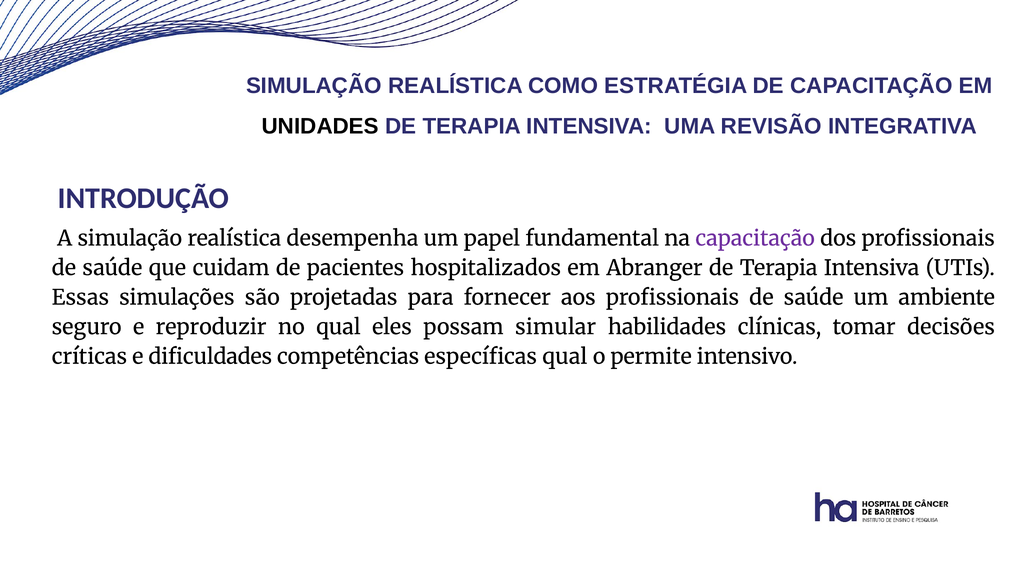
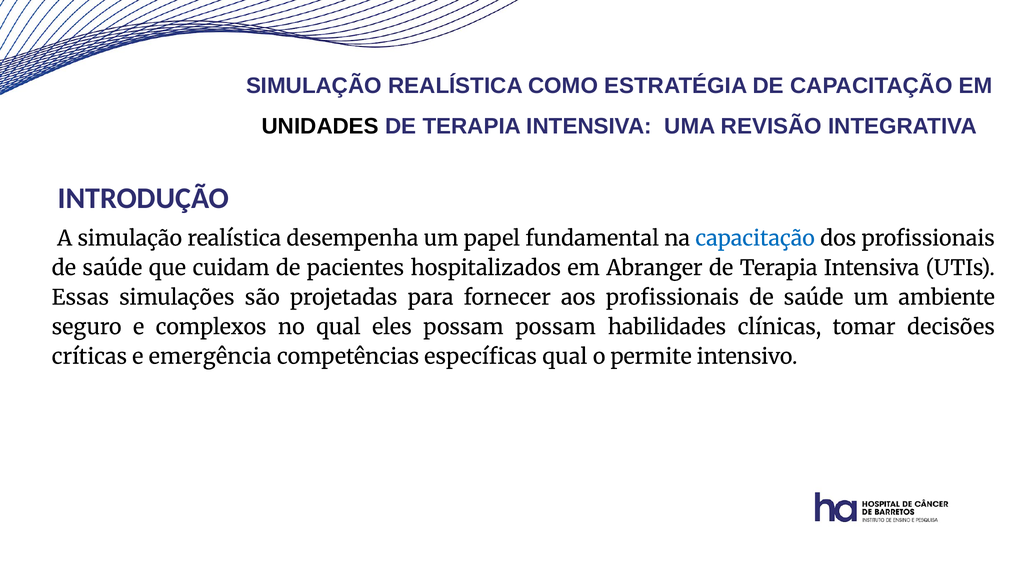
capacitação colour: purple -> blue (755, 238)
reproduzir: reproduzir -> complexos (211, 327)
possam simular: simular -> possam (556, 327)
dificuldades: dificuldades -> emergência (210, 357)
